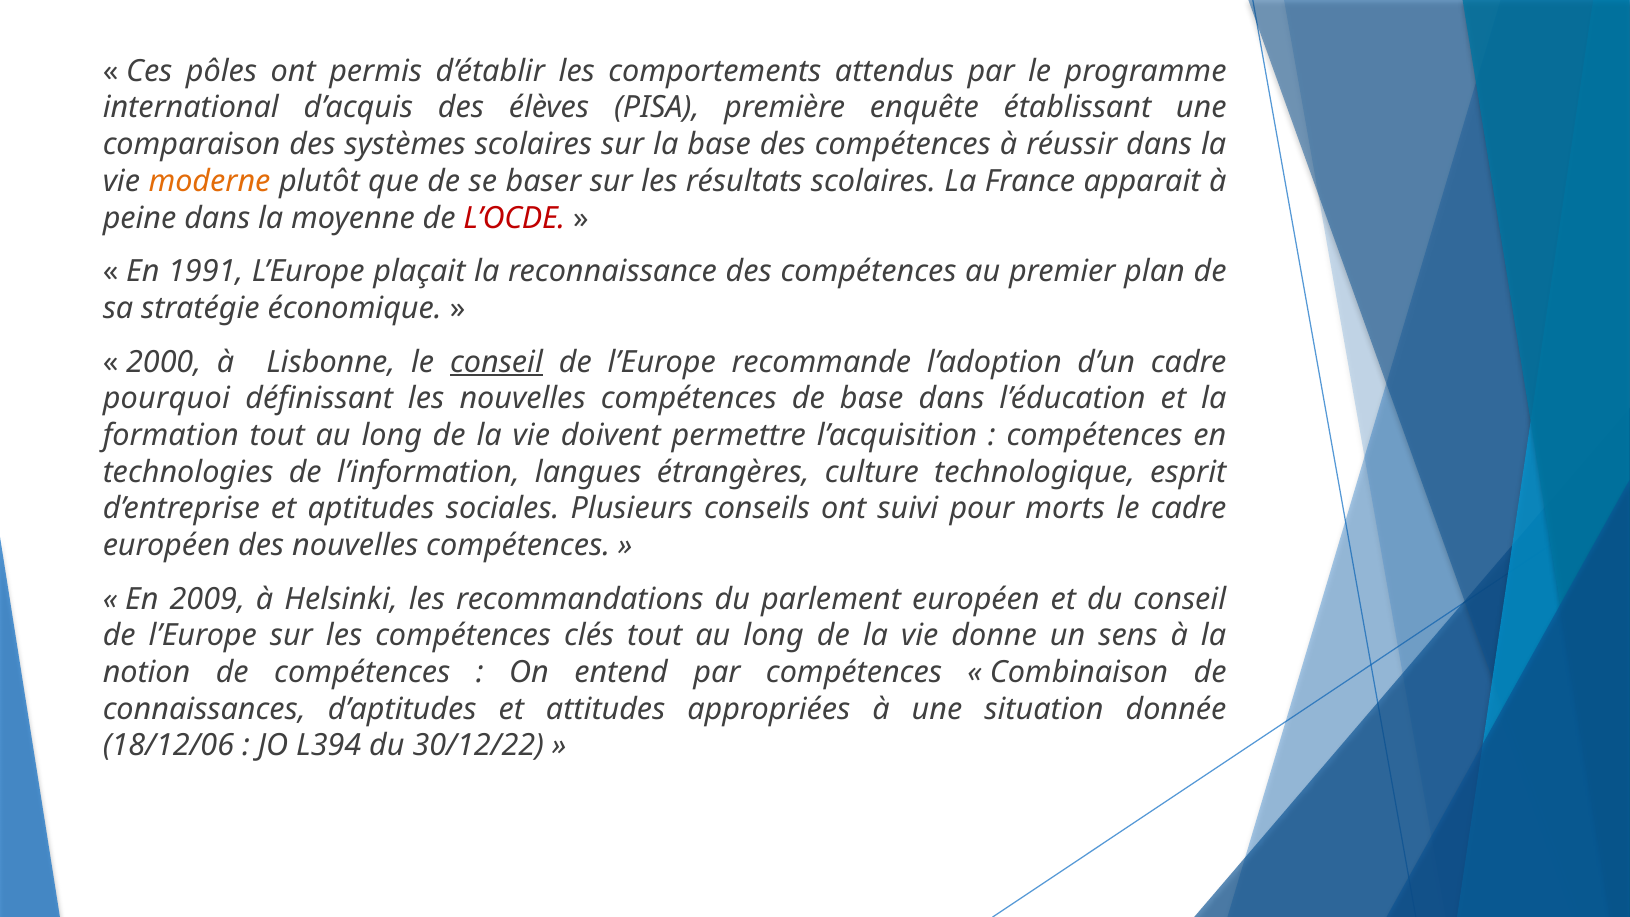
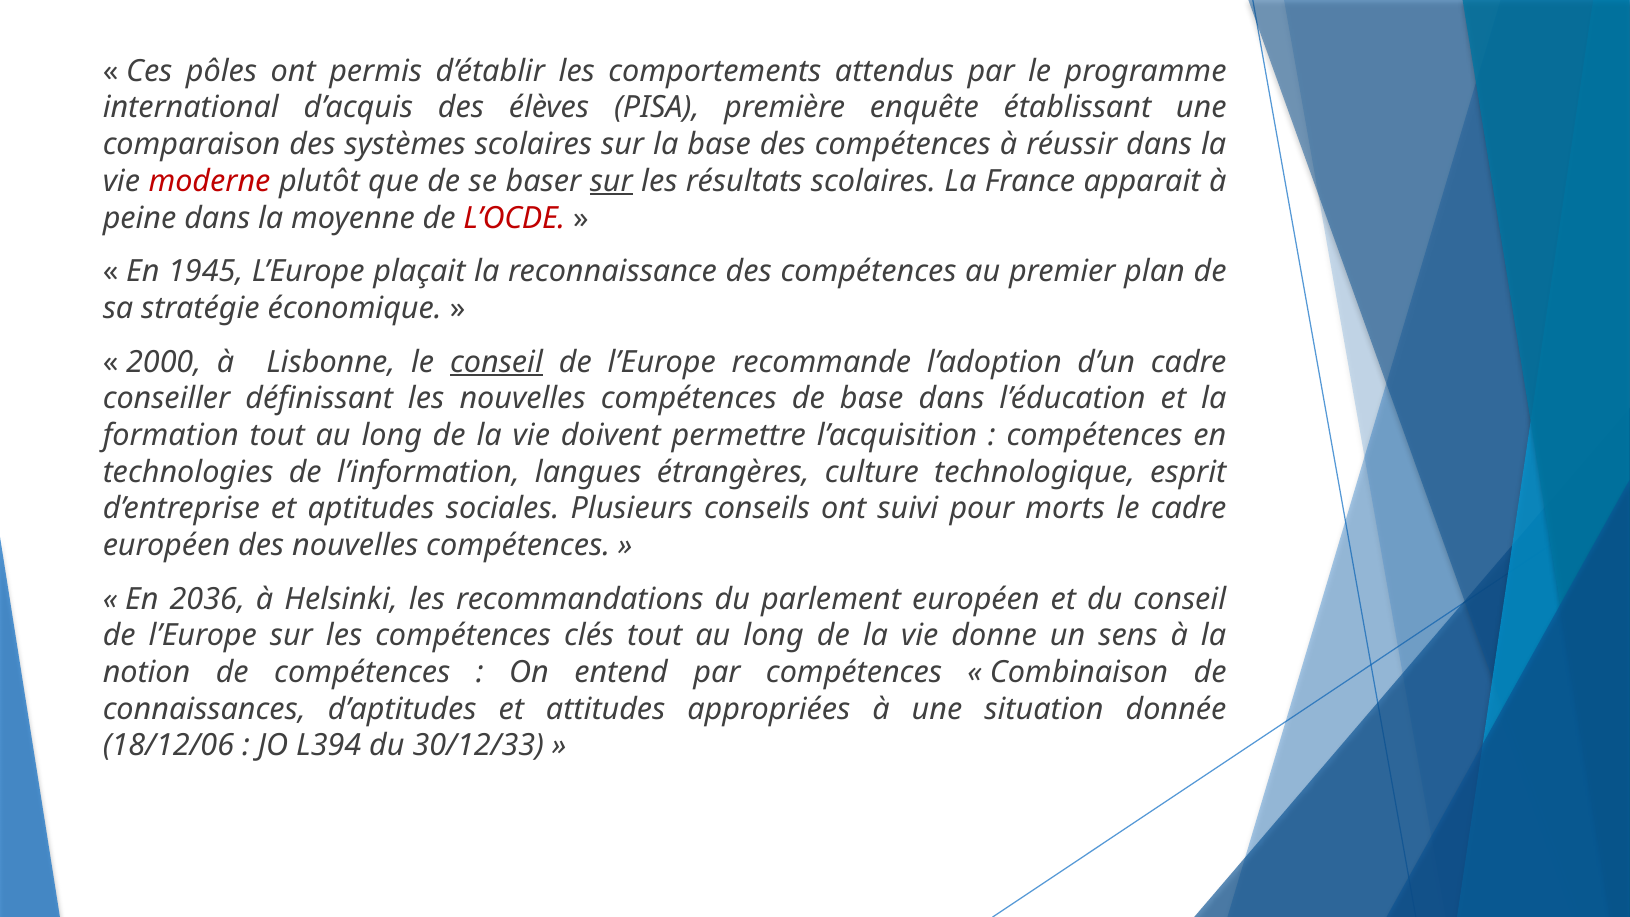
moderne colour: orange -> red (210, 181)
sur underline: none -> present (611, 181)
1991: 1991 -> 1945 (206, 272)
pourquoi: pourquoi -> conseiller (167, 399)
2009: 2009 -> 2036 (207, 599)
30/12/22: 30/12/22 -> 30/12/33 (478, 746)
